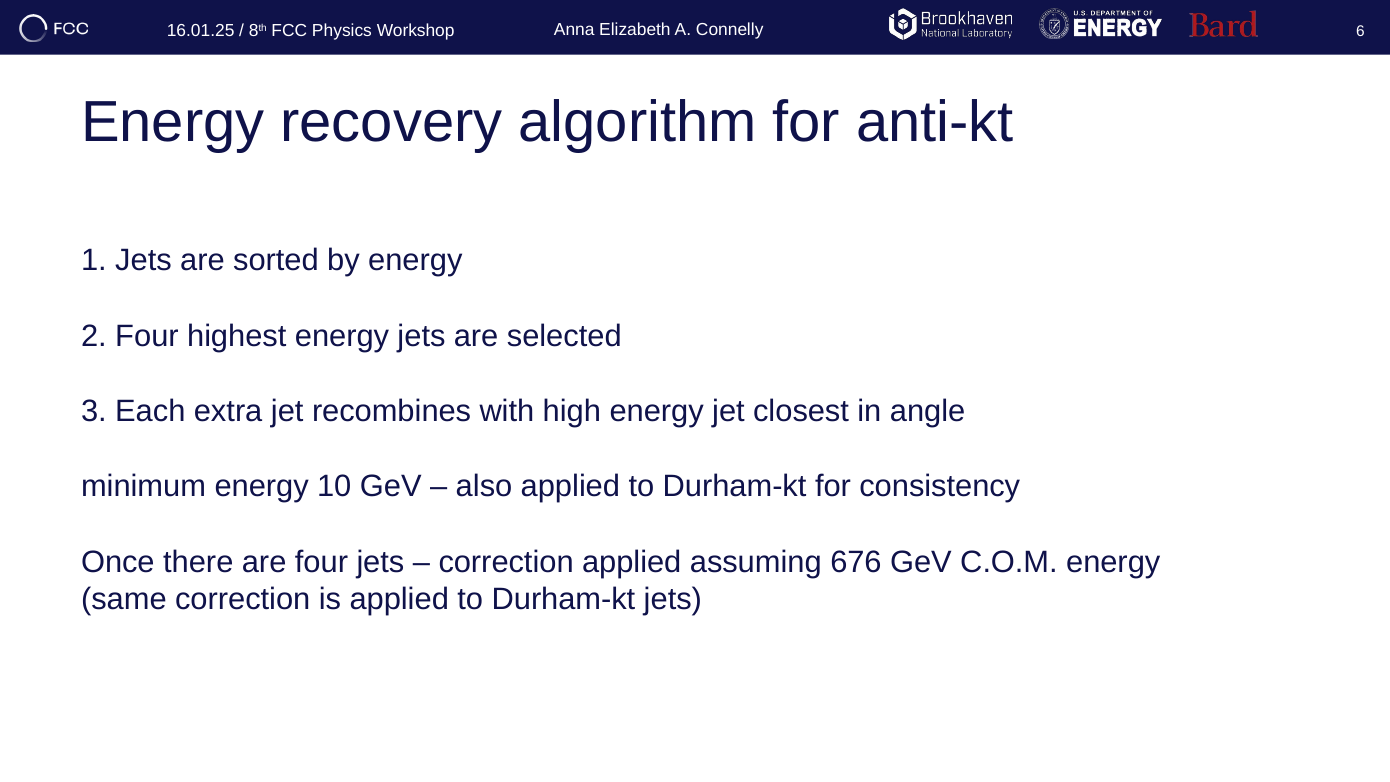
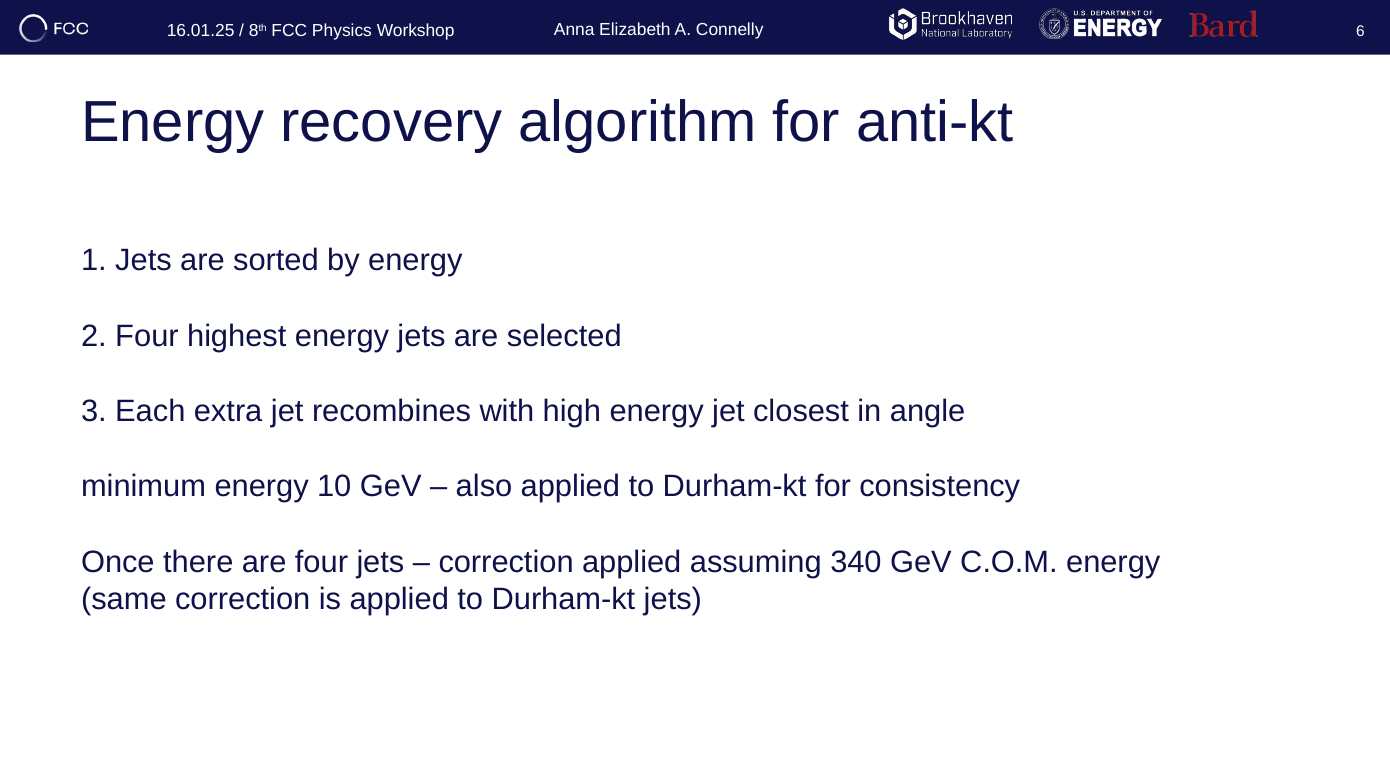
676: 676 -> 340 (856, 562)
